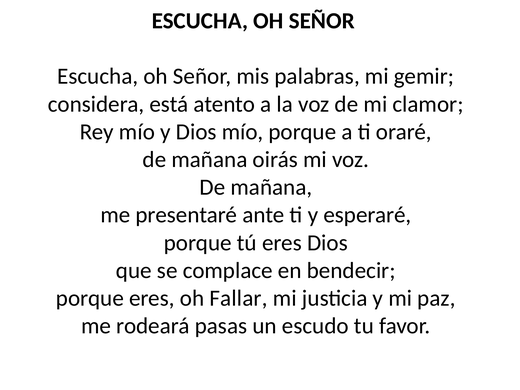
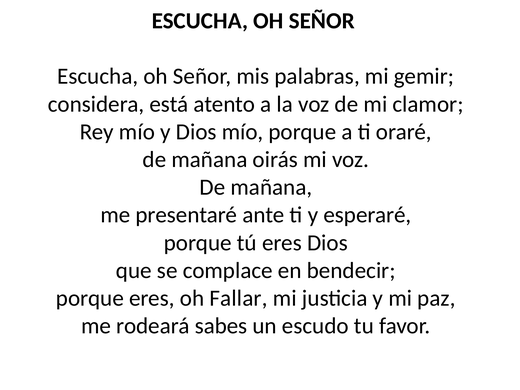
pasas: pasas -> sabes (221, 326)
